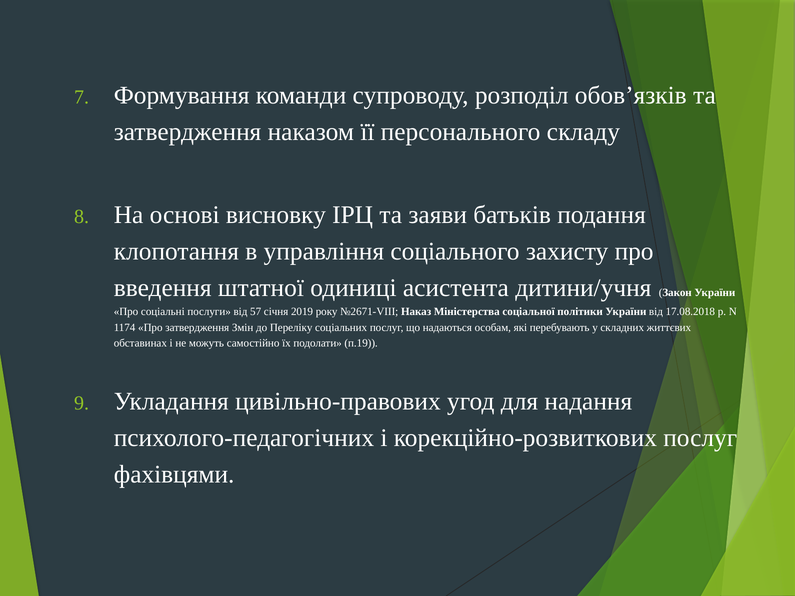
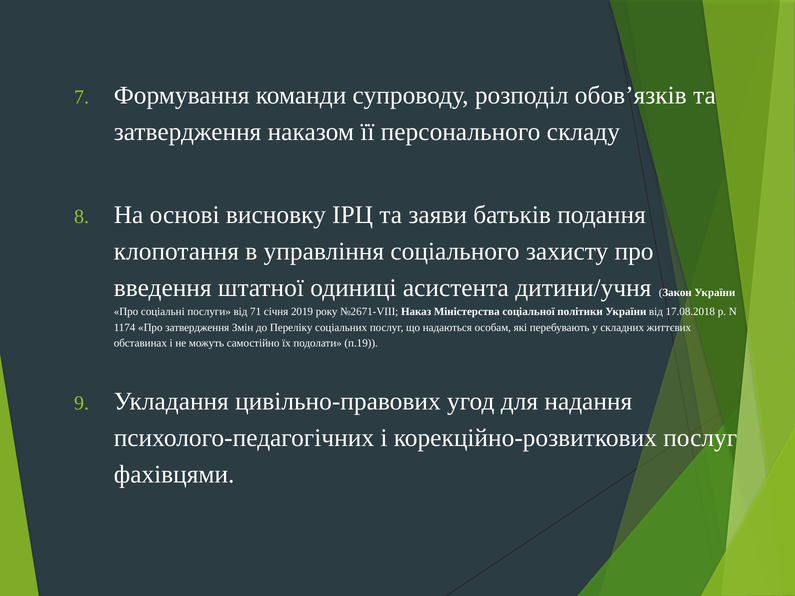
57: 57 -> 71 (256, 312)
